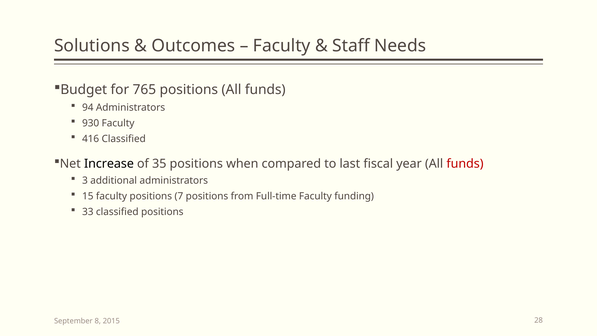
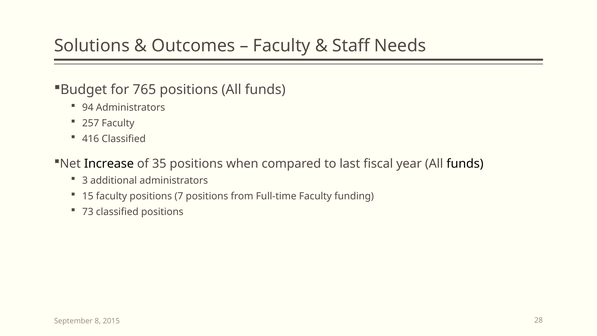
930: 930 -> 257 (91, 123)
funds colour: red -> black (465, 163)
33: 33 -> 73 (88, 212)
